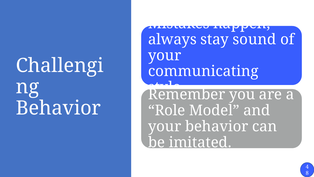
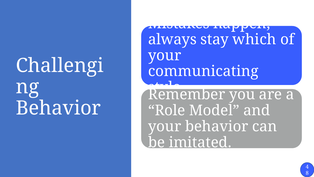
sound: sound -> which (254, 39)
